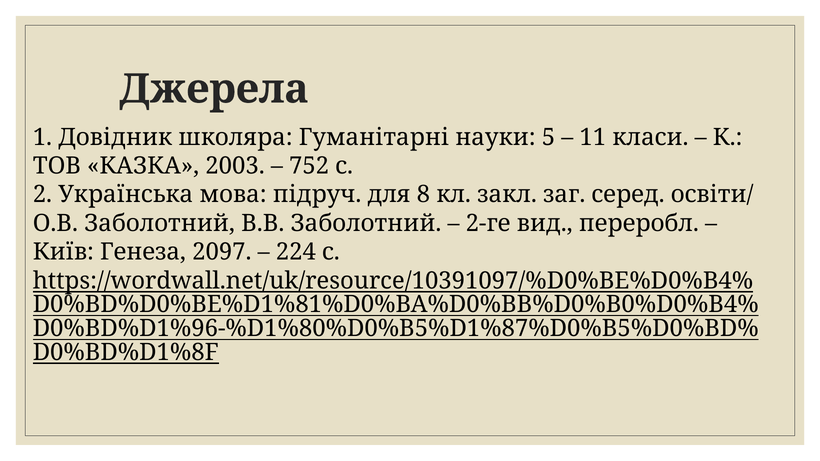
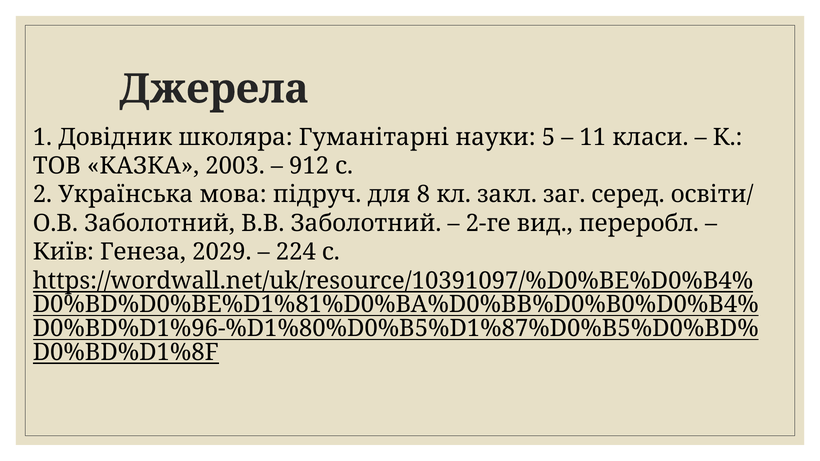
752: 752 -> 912 (309, 166)
2097: 2097 -> 2029 (222, 252)
